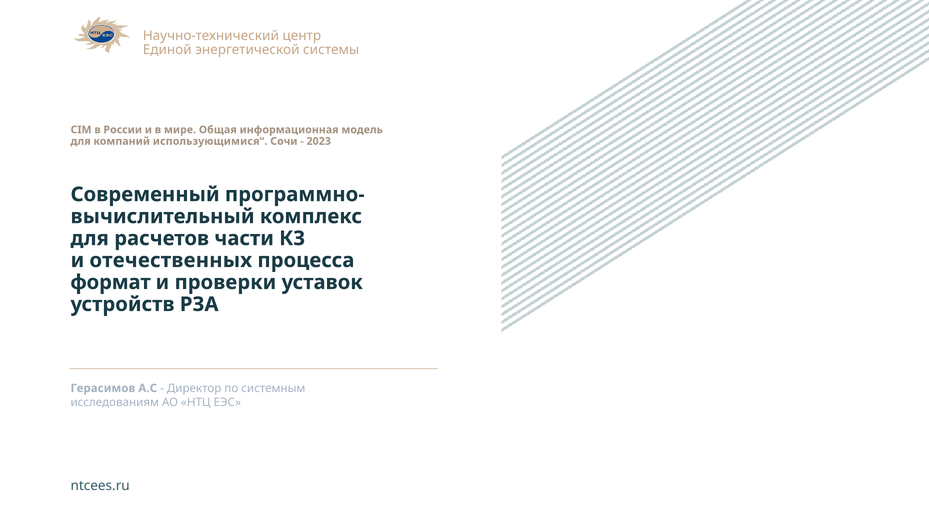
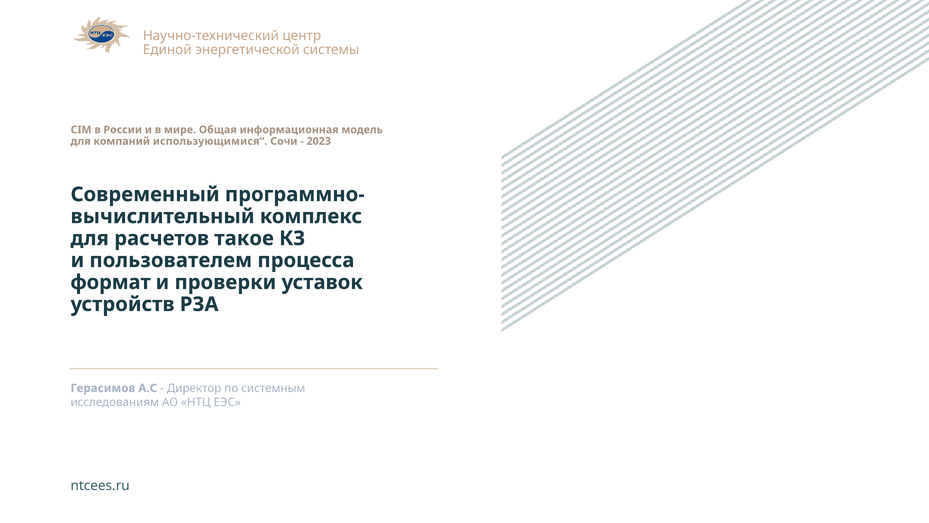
части: части -> такое (244, 238)
отечественных: отечественных -> пользователем (171, 260)
